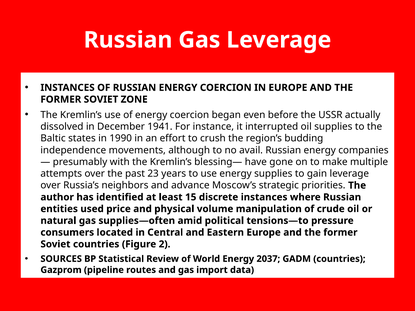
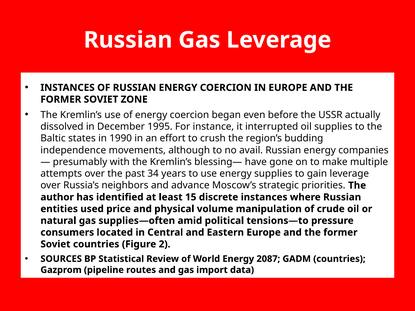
1941: 1941 -> 1995 (160, 127)
23: 23 -> 34 (153, 174)
2037: 2037 -> 2087 (268, 259)
